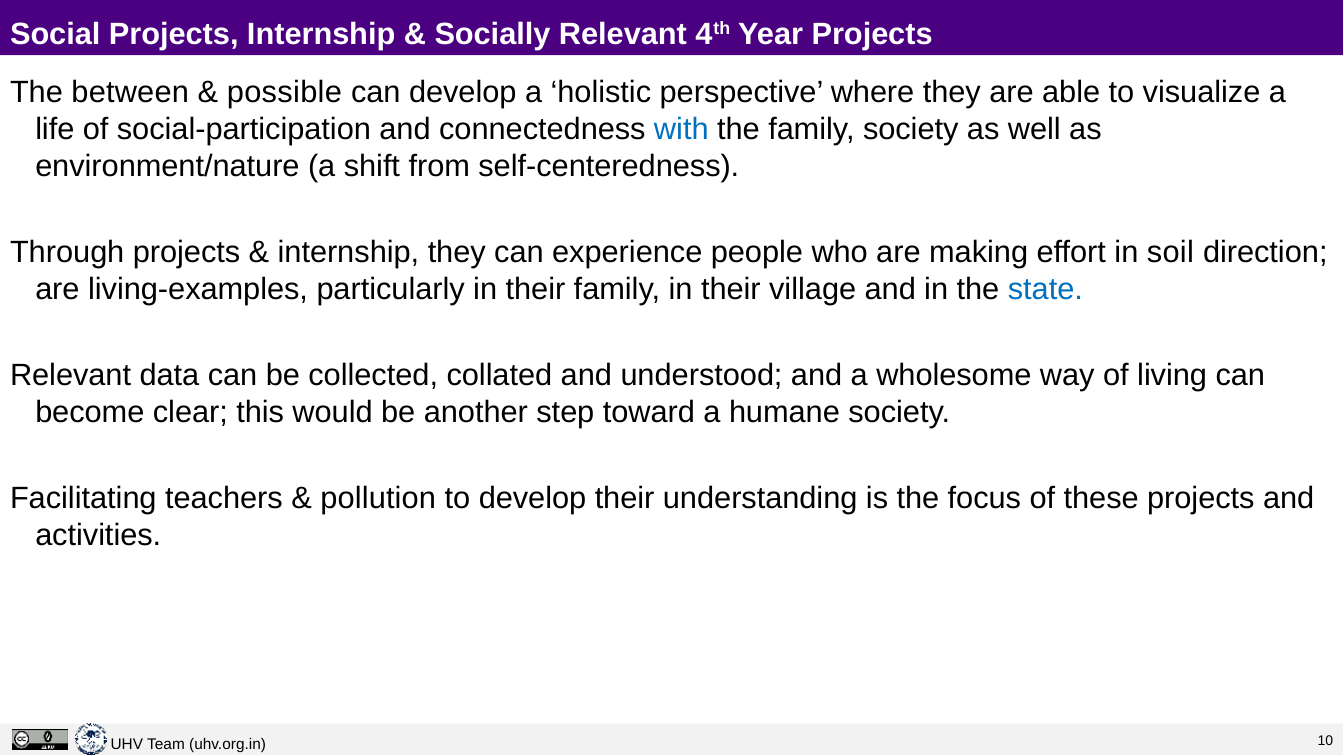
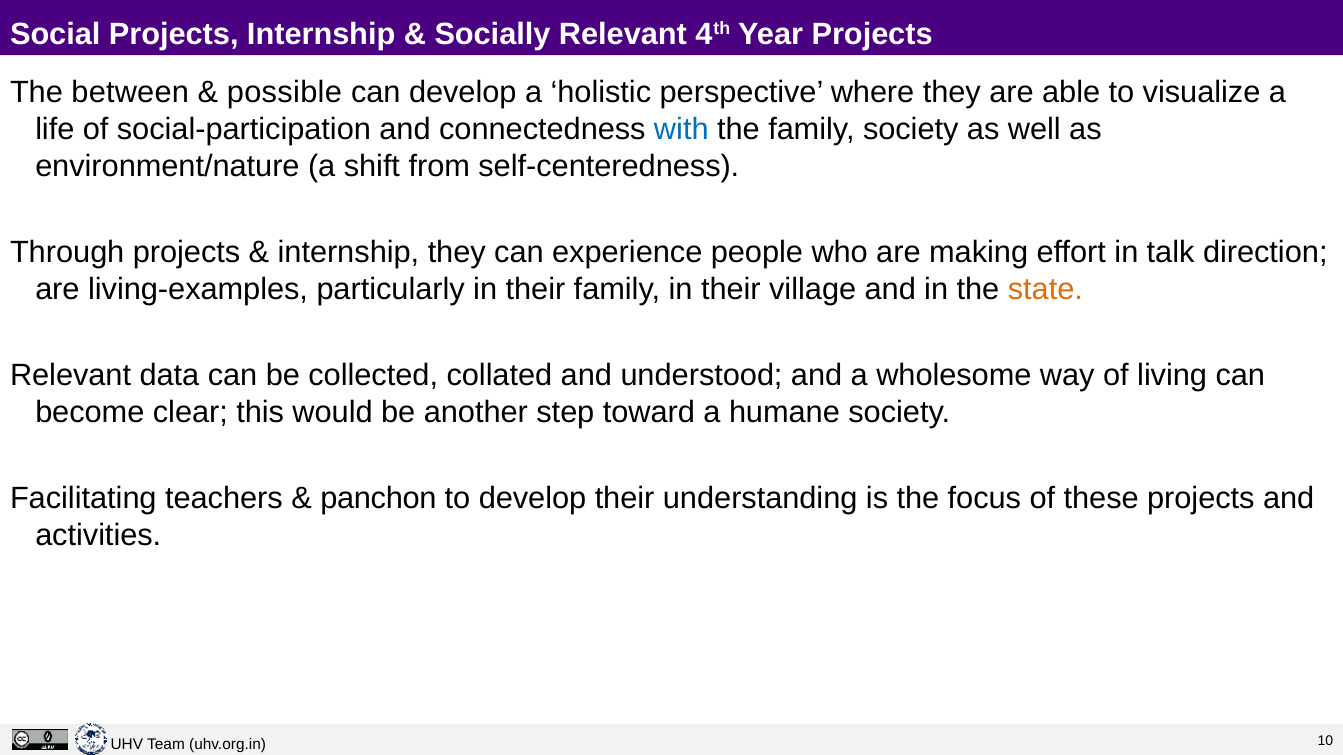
soil: soil -> talk (1171, 253)
state colour: blue -> orange (1045, 289)
pollution: pollution -> panchon (378, 498)
